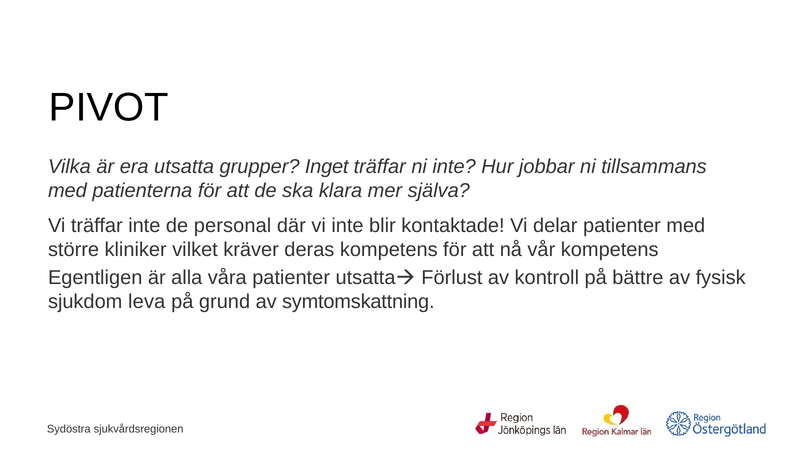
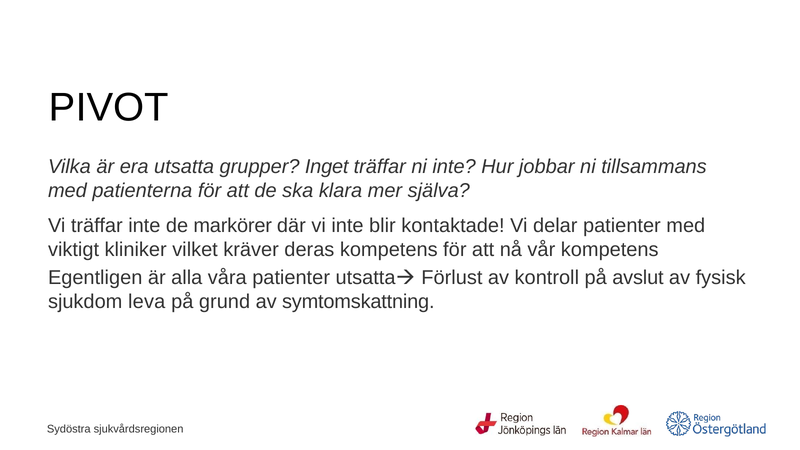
personal: personal -> markörer (233, 225)
större: större -> viktigt (74, 249)
bättre: bättre -> avslut (638, 277)
